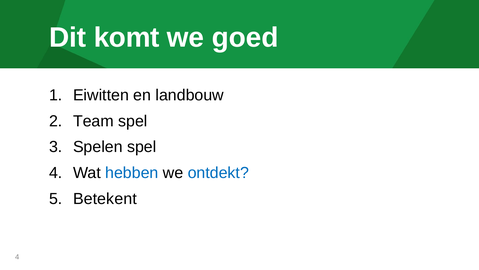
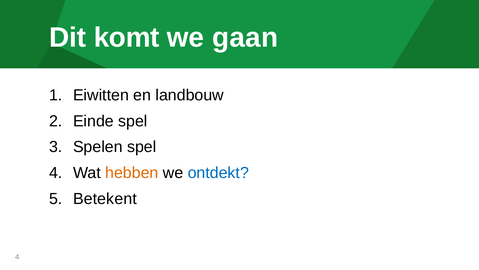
goed: goed -> gaan (245, 38)
Team: Team -> Einde (93, 121)
hebben colour: blue -> orange (132, 173)
